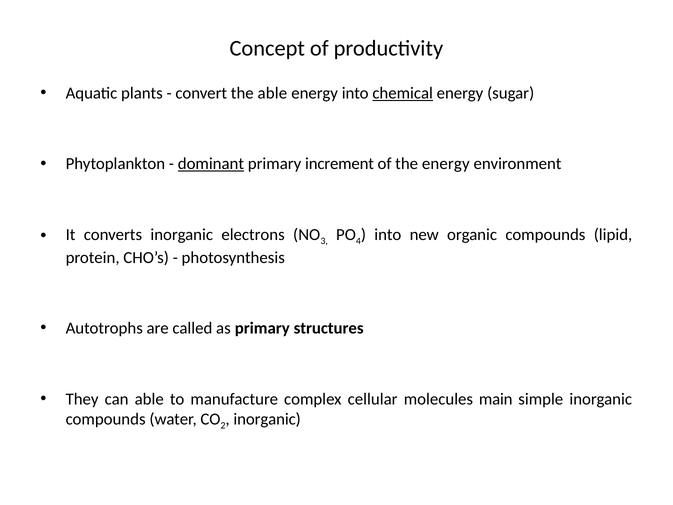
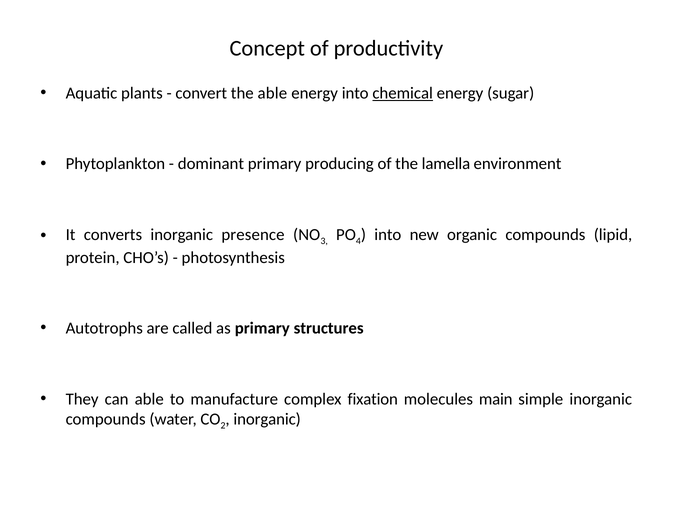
dominant underline: present -> none (211, 164)
increment: increment -> producing (339, 164)
the energy: energy -> lamella (446, 164)
electrons: electrons -> presence (253, 234)
cellular: cellular -> fixation (373, 399)
